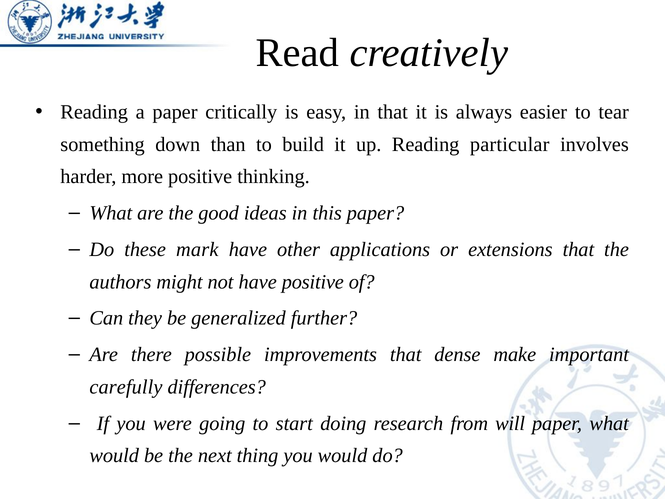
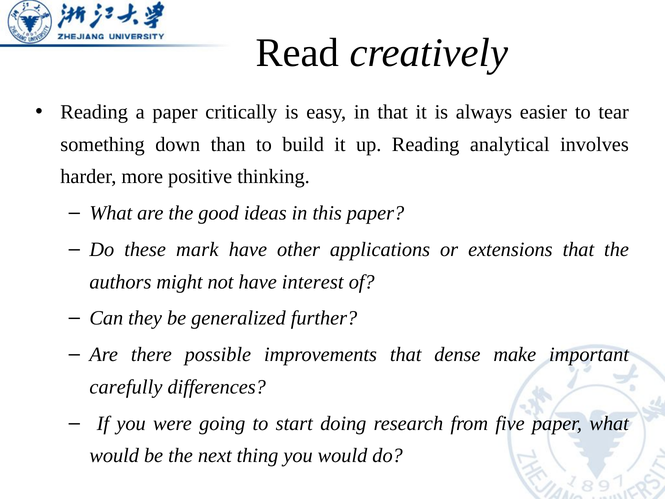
particular: particular -> analytical (510, 144)
have positive: positive -> interest (313, 282)
will: will -> five (510, 423)
